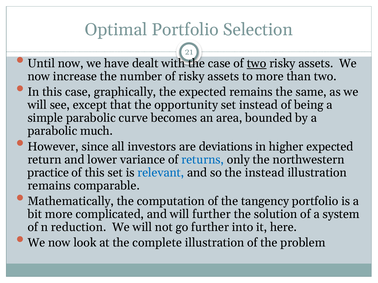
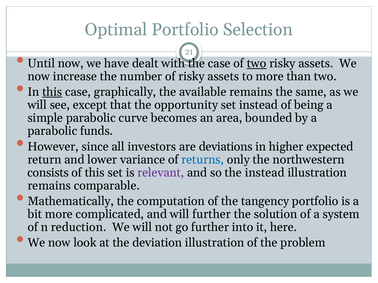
this underline: none -> present (52, 92)
the expected: expected -> available (203, 92)
much: much -> funds (96, 131)
practice: practice -> consists (48, 173)
relevant colour: blue -> purple (161, 173)
complete: complete -> deviation (157, 243)
